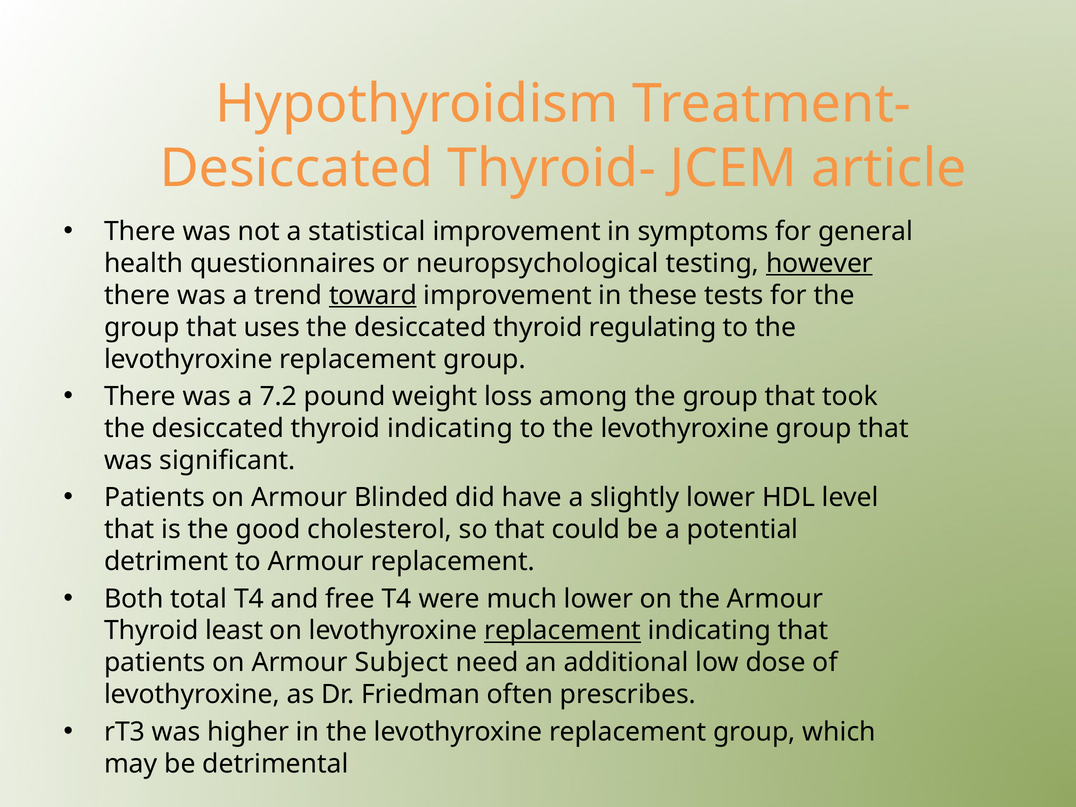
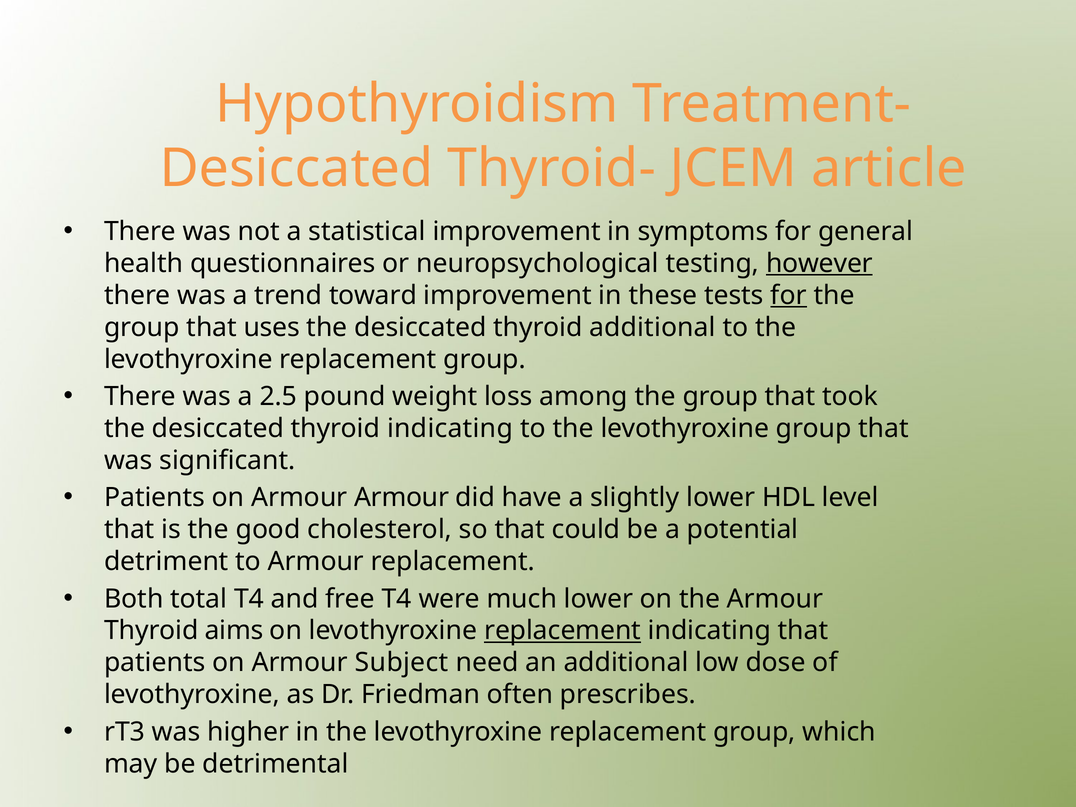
toward underline: present -> none (373, 295)
for underline: none -> present (789, 295)
thyroid regulating: regulating -> additional (653, 327)
7.2: 7.2 -> 2.5 (278, 397)
Armour Blinded: Blinded -> Armour (402, 498)
least: least -> aims (234, 631)
